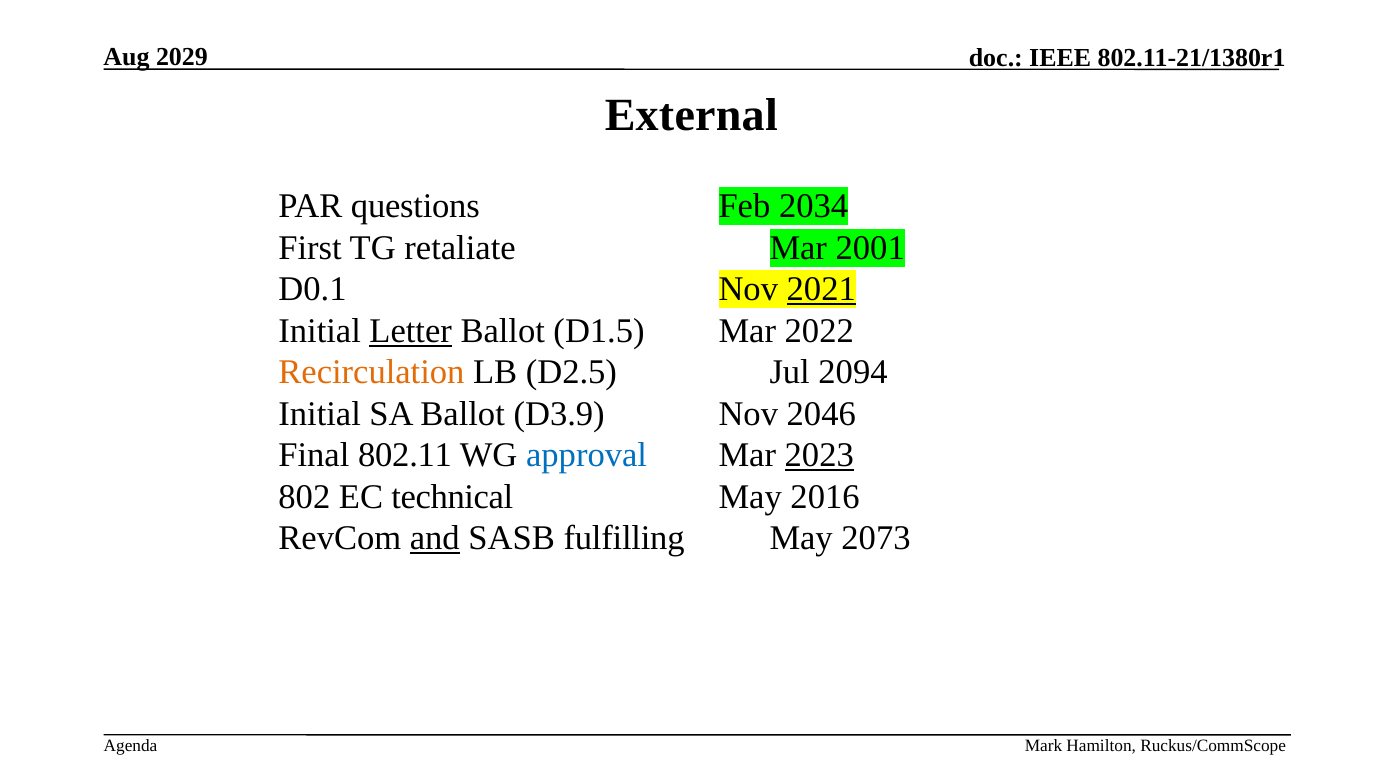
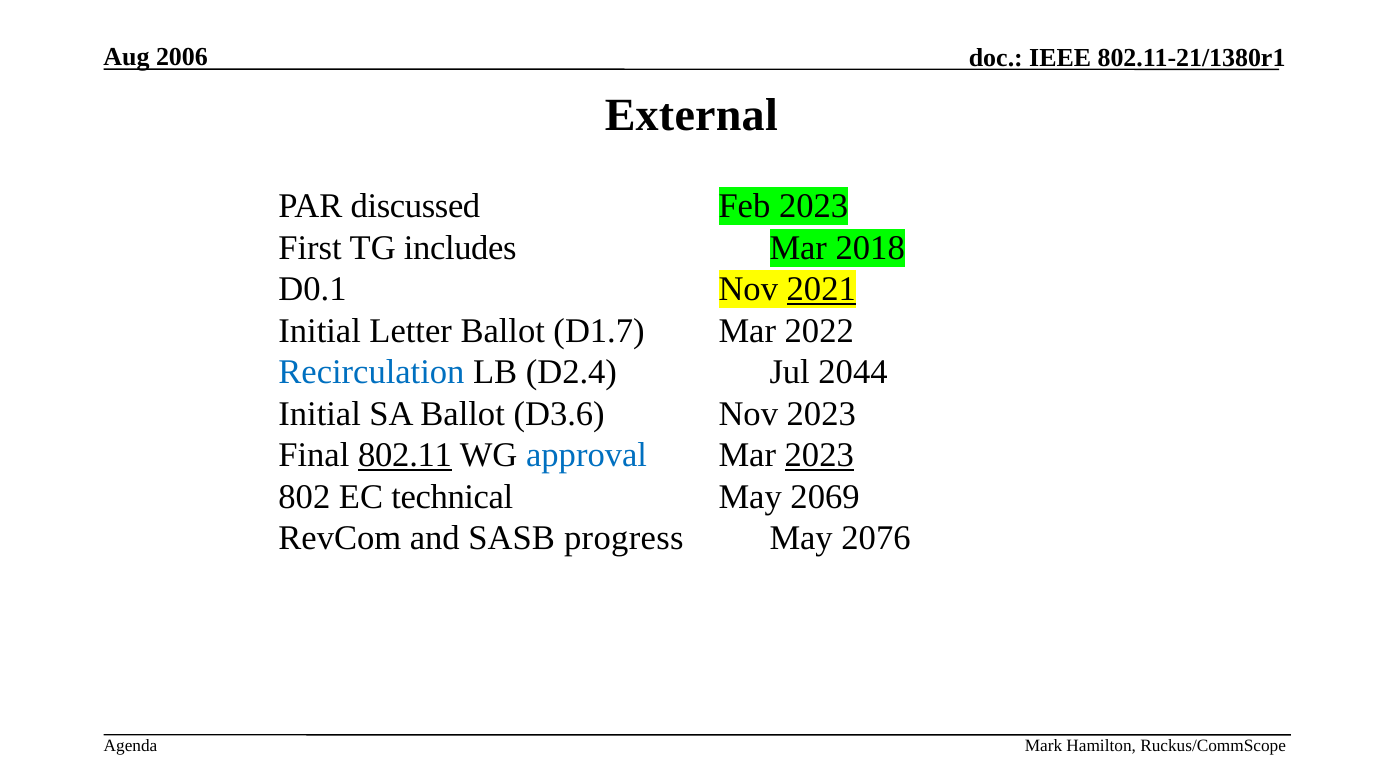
2029: 2029 -> 2006 (182, 57)
questions: questions -> discussed (415, 206)
Feb 2034: 2034 -> 2023 (814, 206)
retaliate: retaliate -> includes (460, 248)
2001: 2001 -> 2018 (870, 248)
Letter underline: present -> none (411, 331)
D1.5: D1.5 -> D1.7 (599, 331)
Recirculation colour: orange -> blue (371, 372)
D2.5: D2.5 -> D2.4 (571, 372)
2094: 2094 -> 2044 (853, 372)
D3.9: D3.9 -> D3.6 (559, 414)
Nov 2046: 2046 -> 2023 (821, 414)
802.11 underline: none -> present (405, 455)
2016: 2016 -> 2069 (825, 497)
and underline: present -> none (435, 538)
fulfilling: fulfilling -> progress (624, 538)
2073: 2073 -> 2076 (876, 538)
